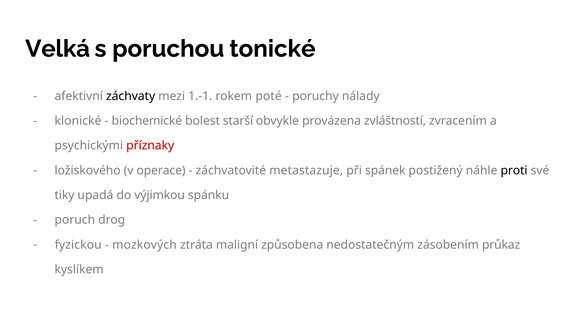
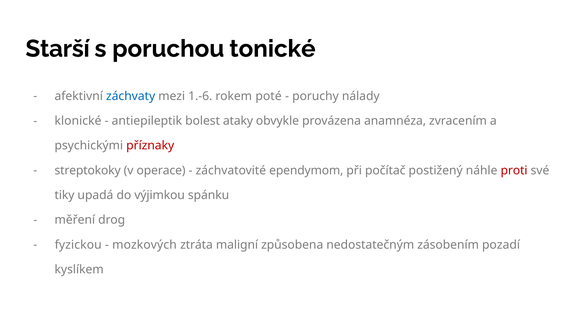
Velká: Velká -> Starší (58, 49)
záchvaty colour: black -> blue (131, 96)
1.-1: 1.-1 -> 1.-6 (200, 96)
biochemické: biochemické -> antiepileptik (147, 121)
starší: starší -> ataky (238, 121)
zvláštností: zvláštností -> anamnéza (395, 121)
ložiskového: ložiskového -> streptokoky (88, 171)
metastazuje: metastazuje -> ependymom (306, 171)
spánek: spánek -> počítač (385, 171)
proti colour: black -> red (514, 171)
poruch: poruch -> měření (75, 220)
průkaz: průkaz -> pozadí (501, 245)
